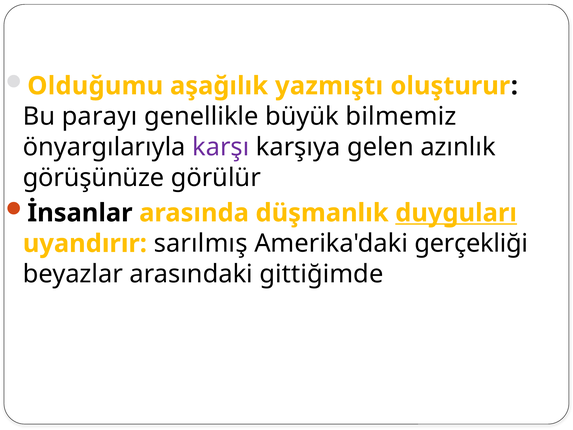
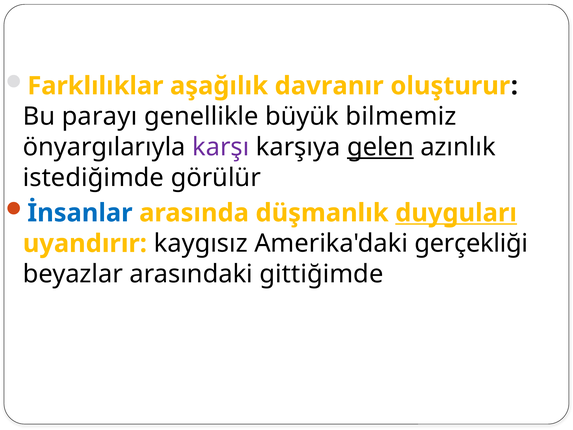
Olduğumu: Olduğumu -> Farklılıklar (95, 86)
yazmıştı: yazmıştı -> davranır (329, 86)
gelen underline: none -> present (380, 147)
görüşünüze: görüşünüze -> istediğimde (93, 178)
İnsanlar colour: black -> blue (80, 213)
sarılmış: sarılmış -> kaygısız (201, 243)
